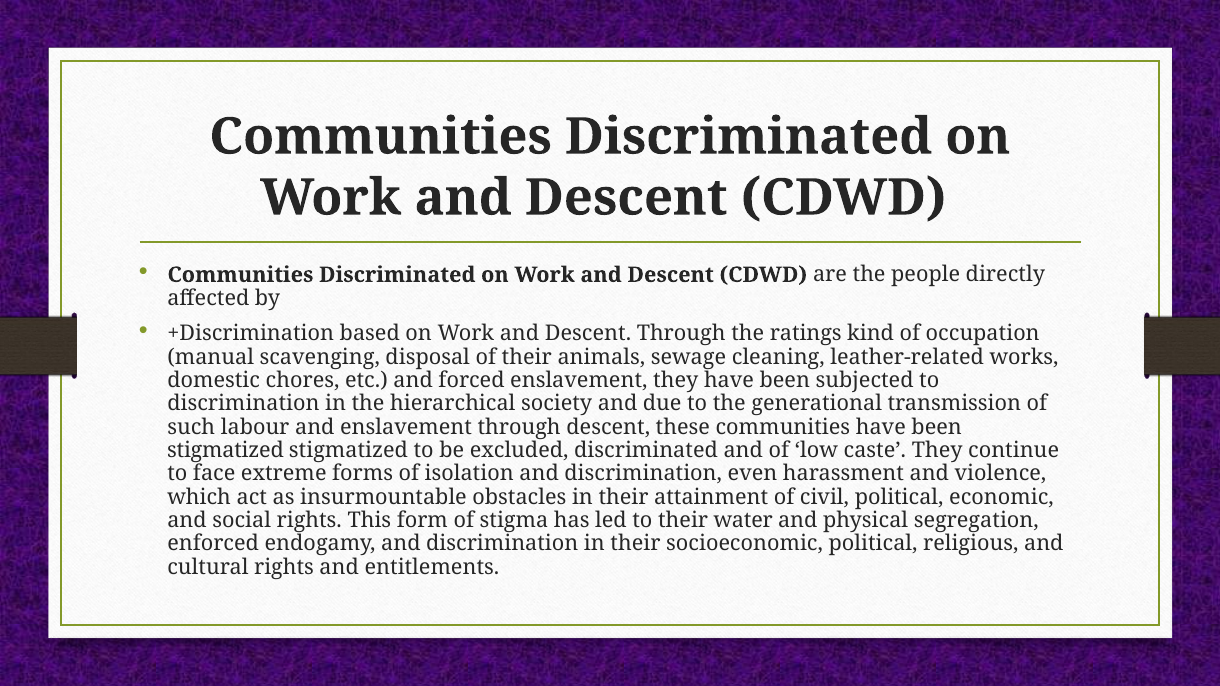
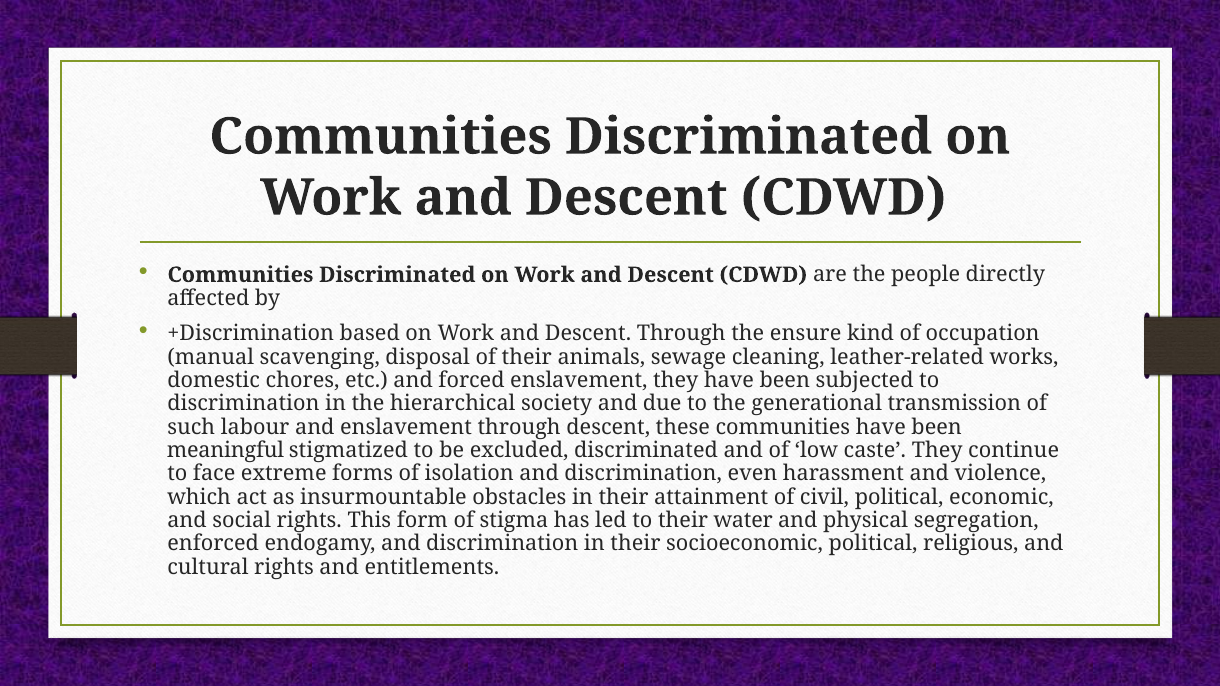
ratings: ratings -> ensure (806, 334)
stigmatized: stigmatized -> meaningful (225, 451)
